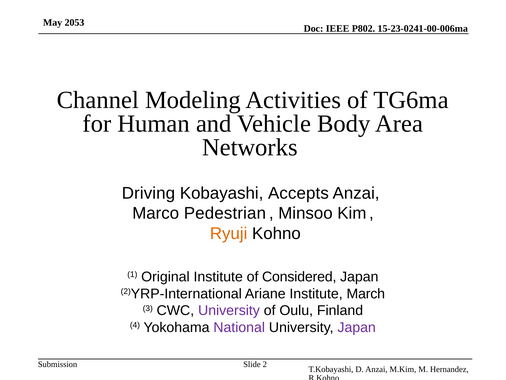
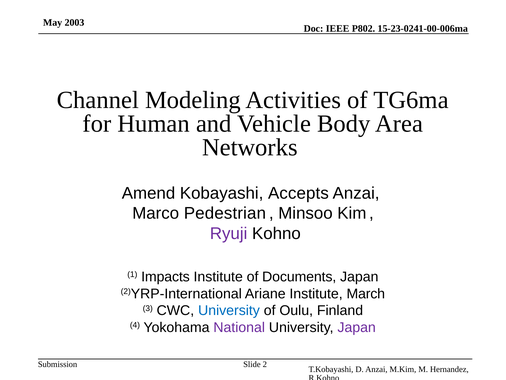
2053: 2053 -> 2003 (74, 23)
Driving: Driving -> Amend (149, 193)
Ryuji colour: orange -> purple (229, 233)
Original: Original -> Impacts (165, 276)
Considered: Considered -> Documents (299, 276)
University colour: purple -> blue (229, 310)
